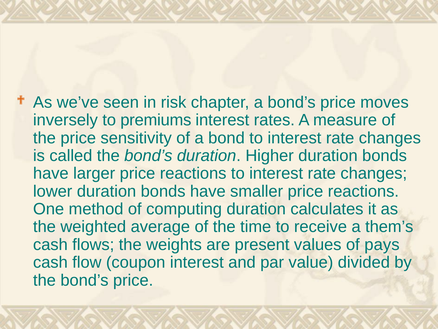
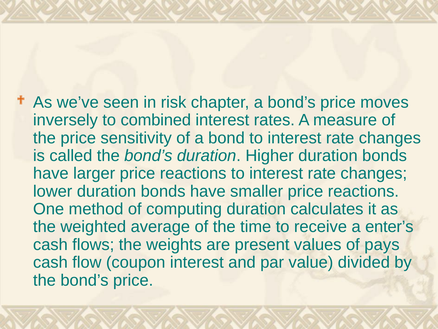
premiums: premiums -> combined (156, 120)
them’s: them’s -> enter’s (389, 227)
